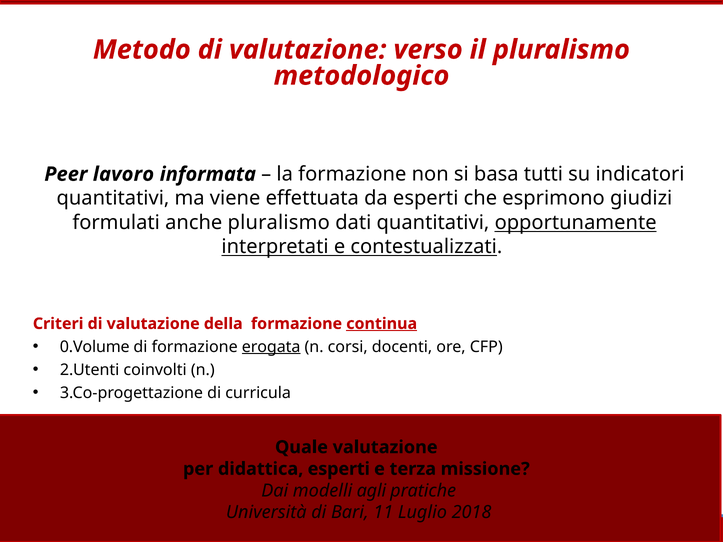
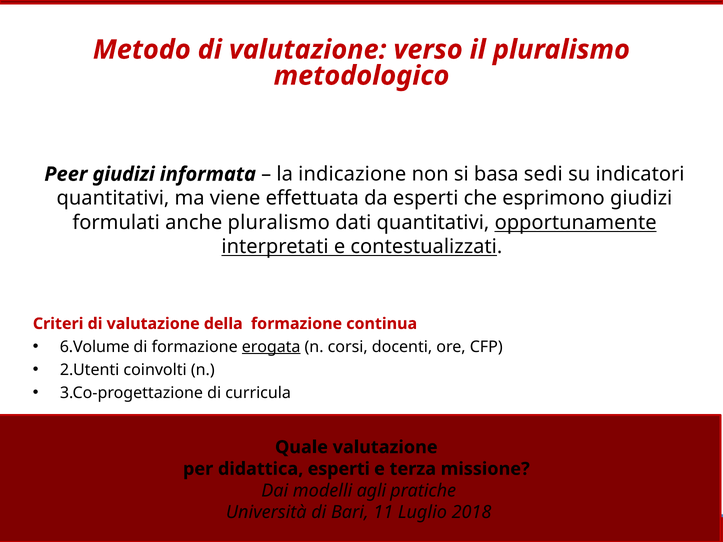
Peer lavoro: lavoro -> giudizi (124, 174)
la formazione: formazione -> indicazione (352, 174)
tutti: tutti -> sedi (543, 174)
continua underline: present -> none (382, 324)
0.Volume: 0.Volume -> 6.Volume (95, 347)
